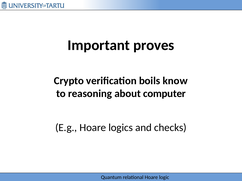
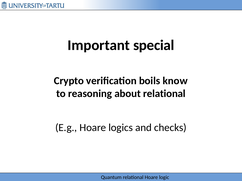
proves: proves -> special (154, 45)
about computer: computer -> relational (164, 94)
